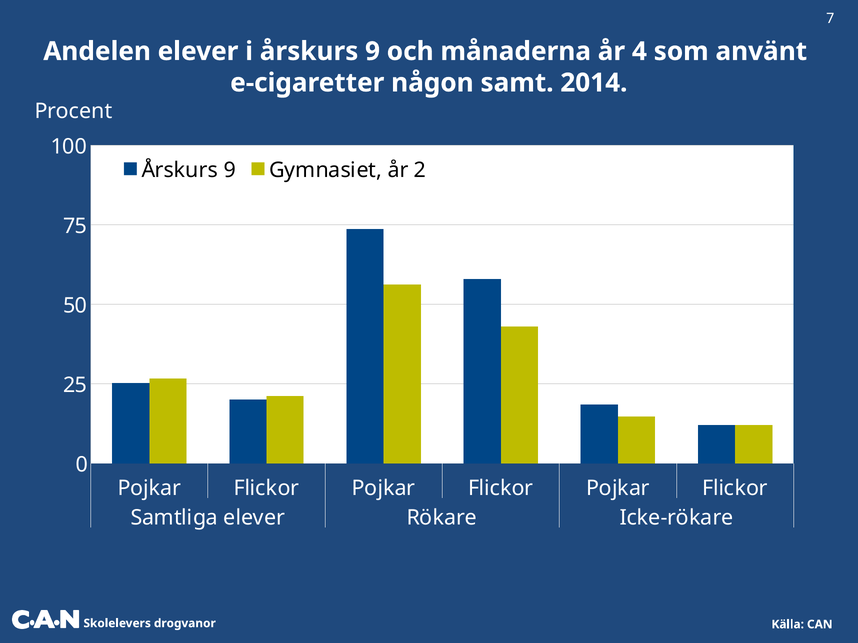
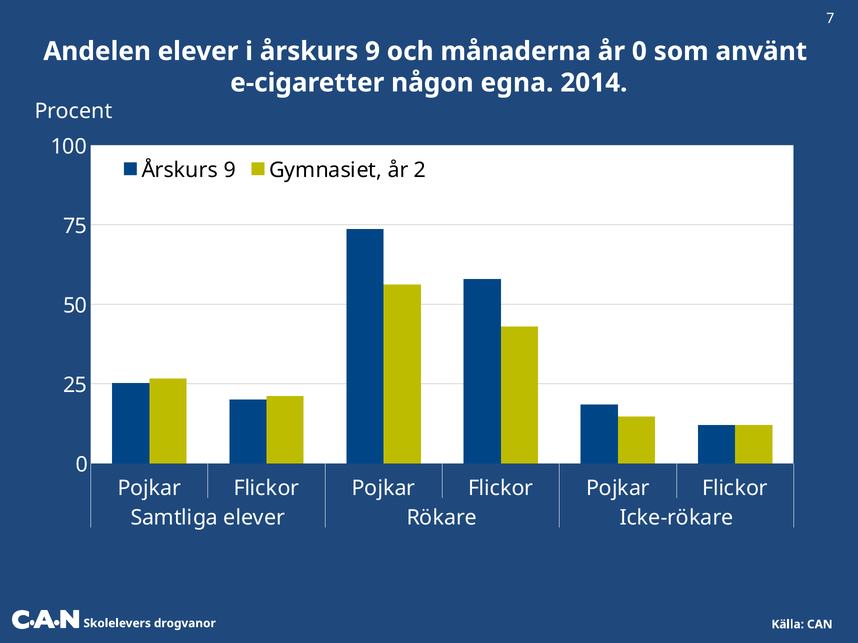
år 4: 4 -> 0 (639, 51)
samt: samt -> egna (517, 83)
